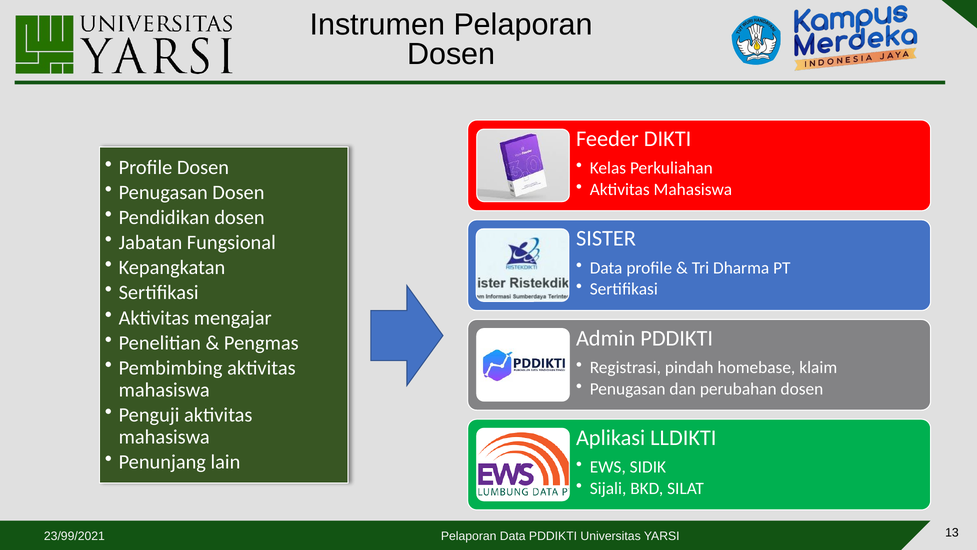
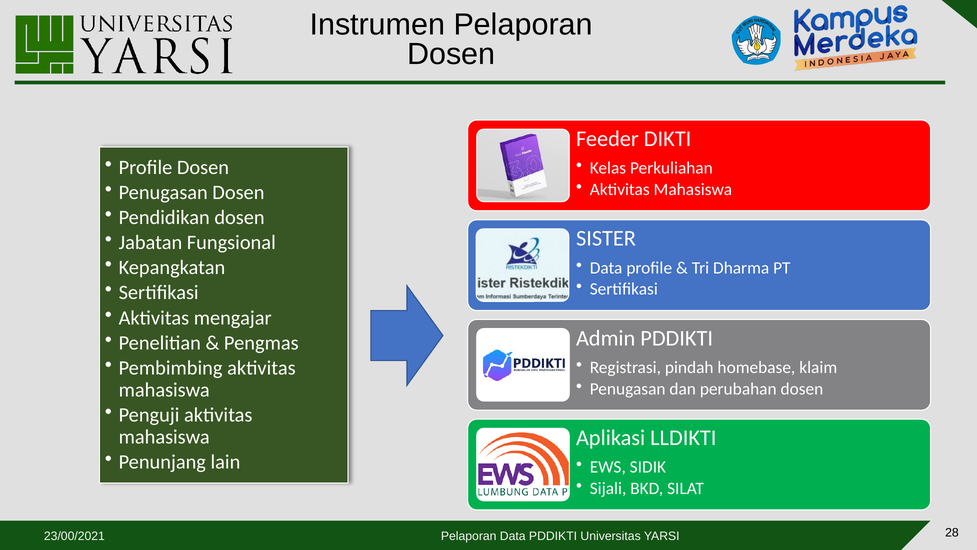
23/99/2021: 23/99/2021 -> 23/00/2021 (74, 536)
13: 13 -> 28 (952, 532)
